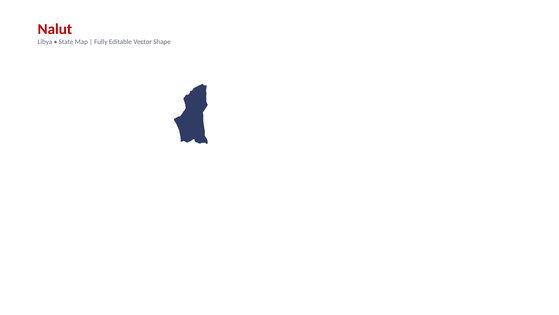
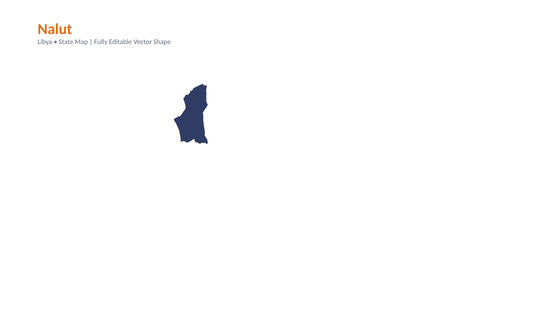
Nalut colour: red -> orange (55, 29)
